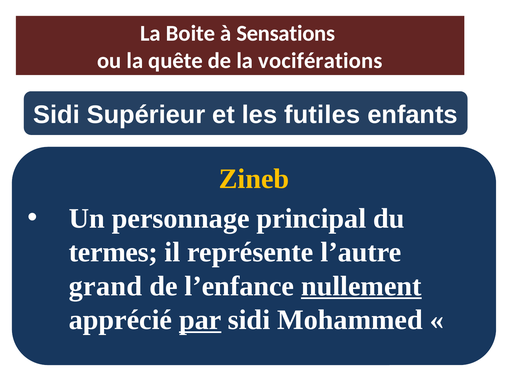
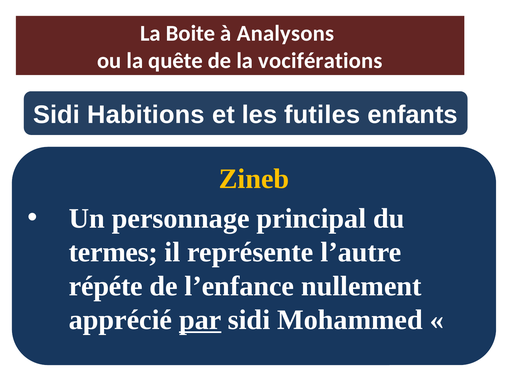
Sensations: Sensations -> Analysons (286, 33)
Supérieur: Supérieur -> Habitions (146, 115)
grand: grand -> répéte (106, 286)
nullement underline: present -> none (361, 286)
